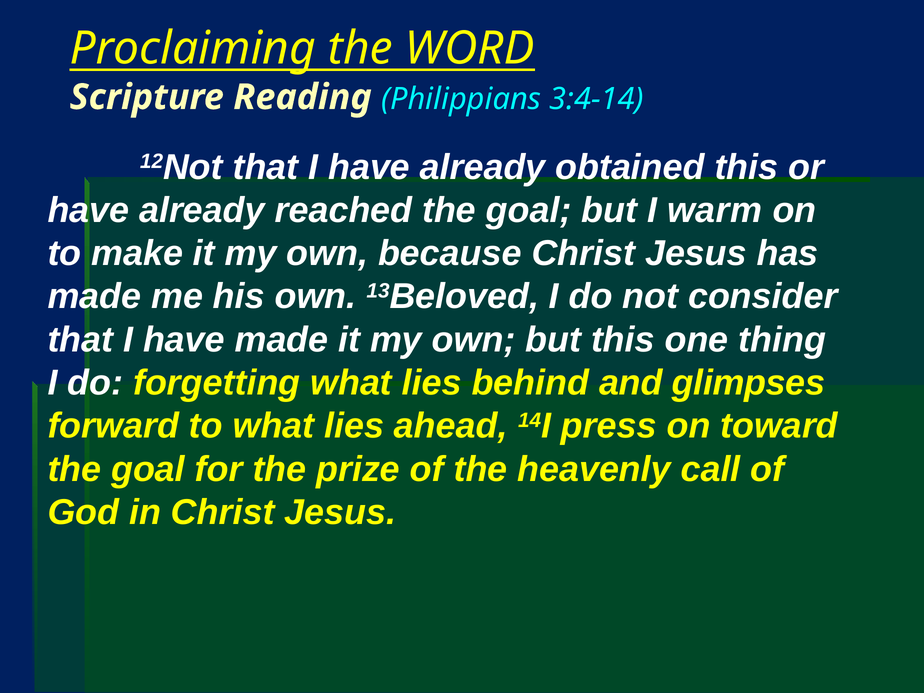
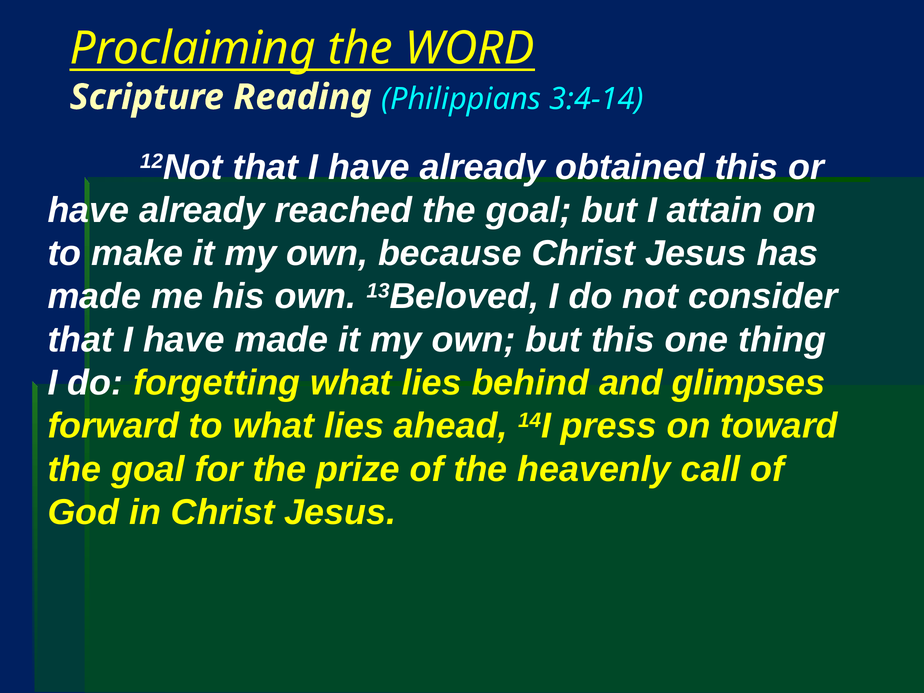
warm: warm -> attain (715, 210)
